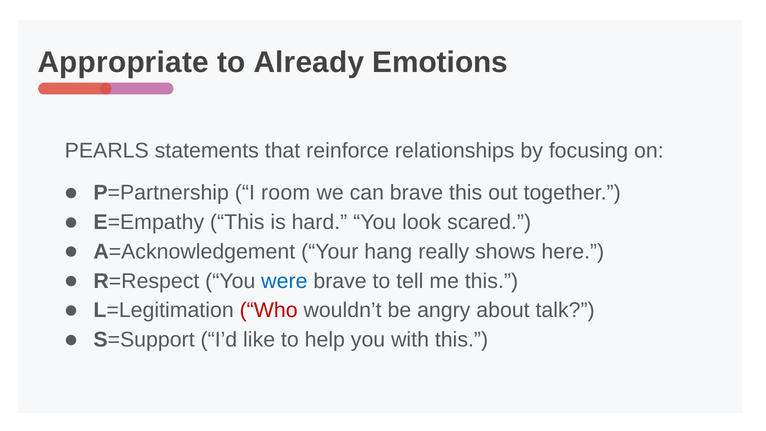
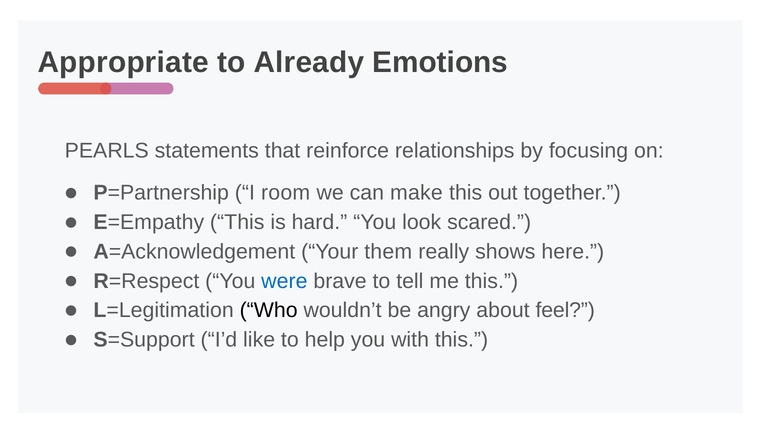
can brave: brave -> make (416, 193)
hang: hang -> them (388, 252)
Who colour: red -> black (269, 310)
talk: talk -> feel (565, 310)
